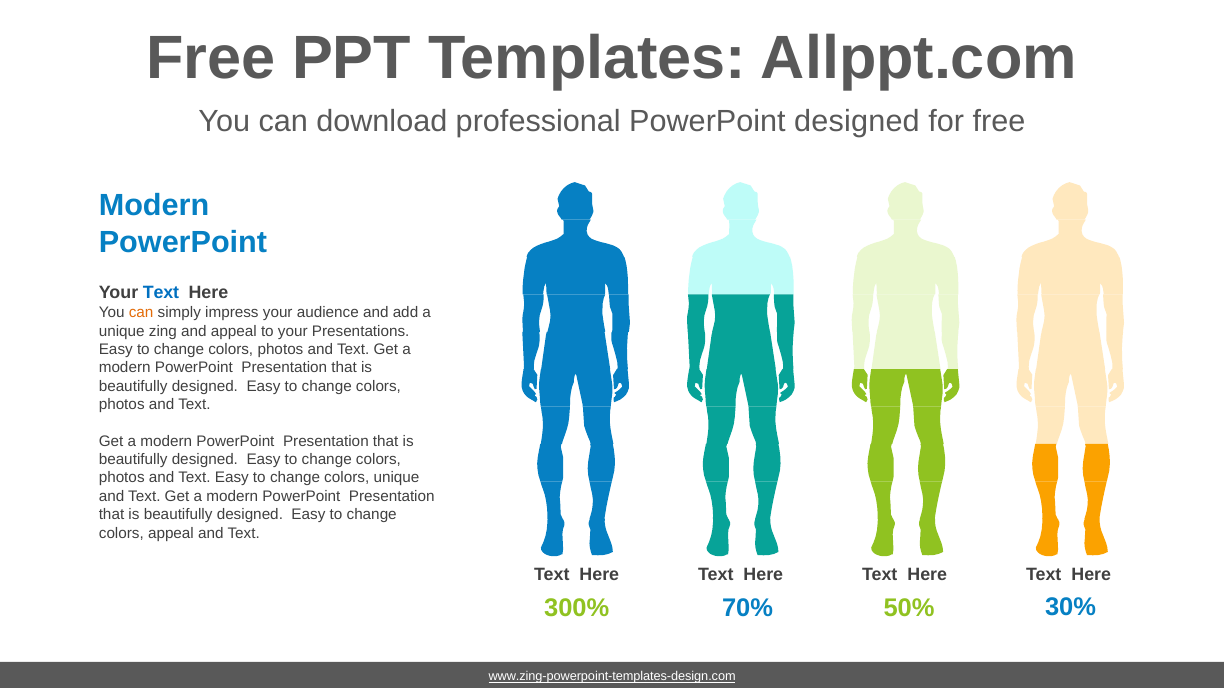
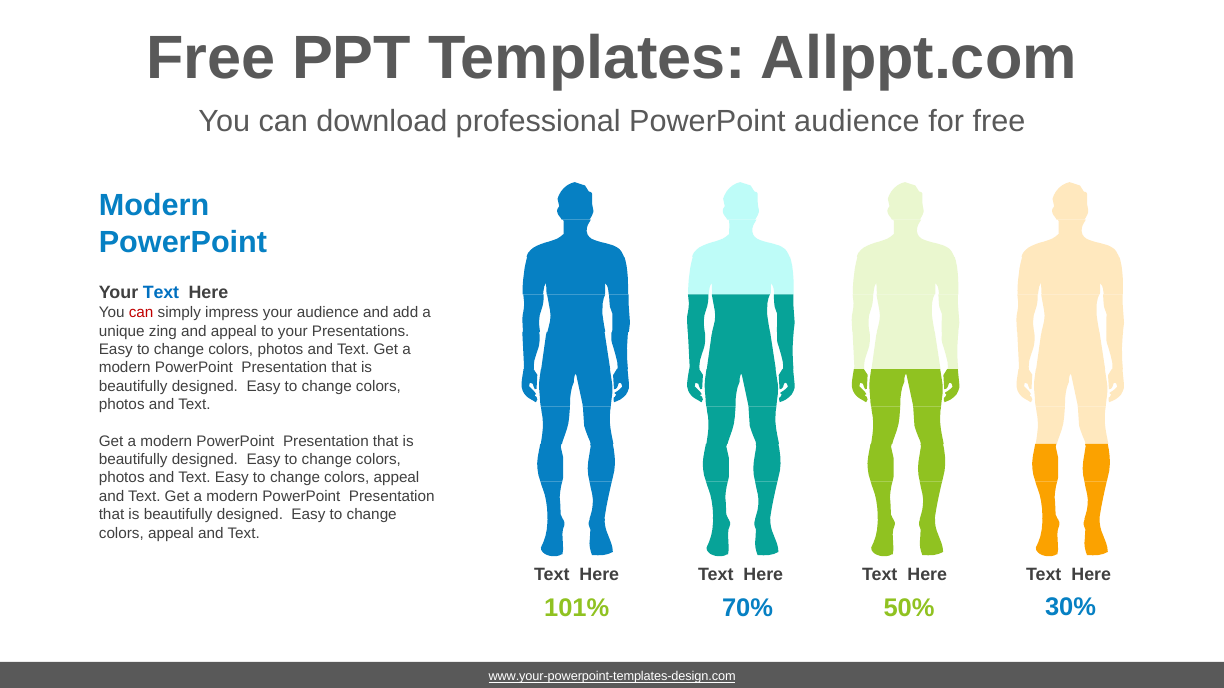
PowerPoint designed: designed -> audience (857, 122)
can colour: orange -> red (141, 313)
unique: unique -> appeal (396, 478)
300%: 300% -> 101% (577, 609)
www.zing-powerpoint-templates-design.com: www.zing-powerpoint-templates-design.com -> www.your-powerpoint-templates-design.com (612, 677)
